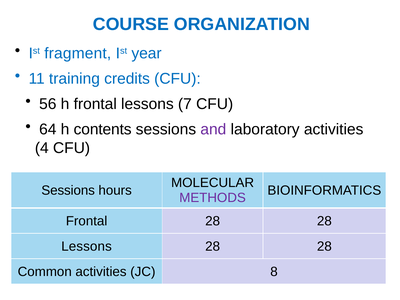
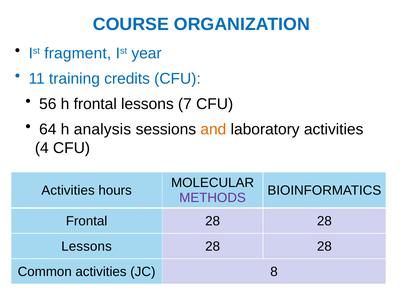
contents: contents -> analysis (102, 129)
and colour: purple -> orange (213, 129)
Sessions: Sessions -> Activities (68, 190)
